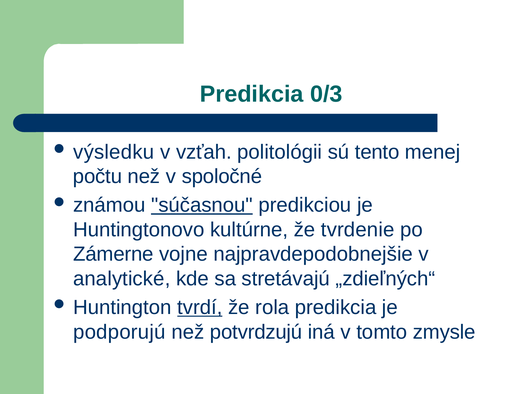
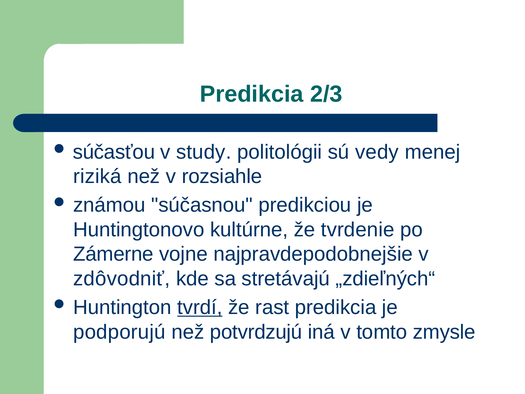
0/3: 0/3 -> 2/3 (326, 94)
výsledku: výsledku -> súčasťou (114, 152)
vzťah: vzťah -> study (204, 152)
tento: tento -> vedy (377, 152)
počtu: počtu -> riziká (97, 176)
spoločné: spoločné -> rozsiahle (222, 176)
súčasnou underline: present -> none (202, 205)
analytické: analytické -> zdôvodniť (122, 279)
rola: rola -> rast (272, 307)
